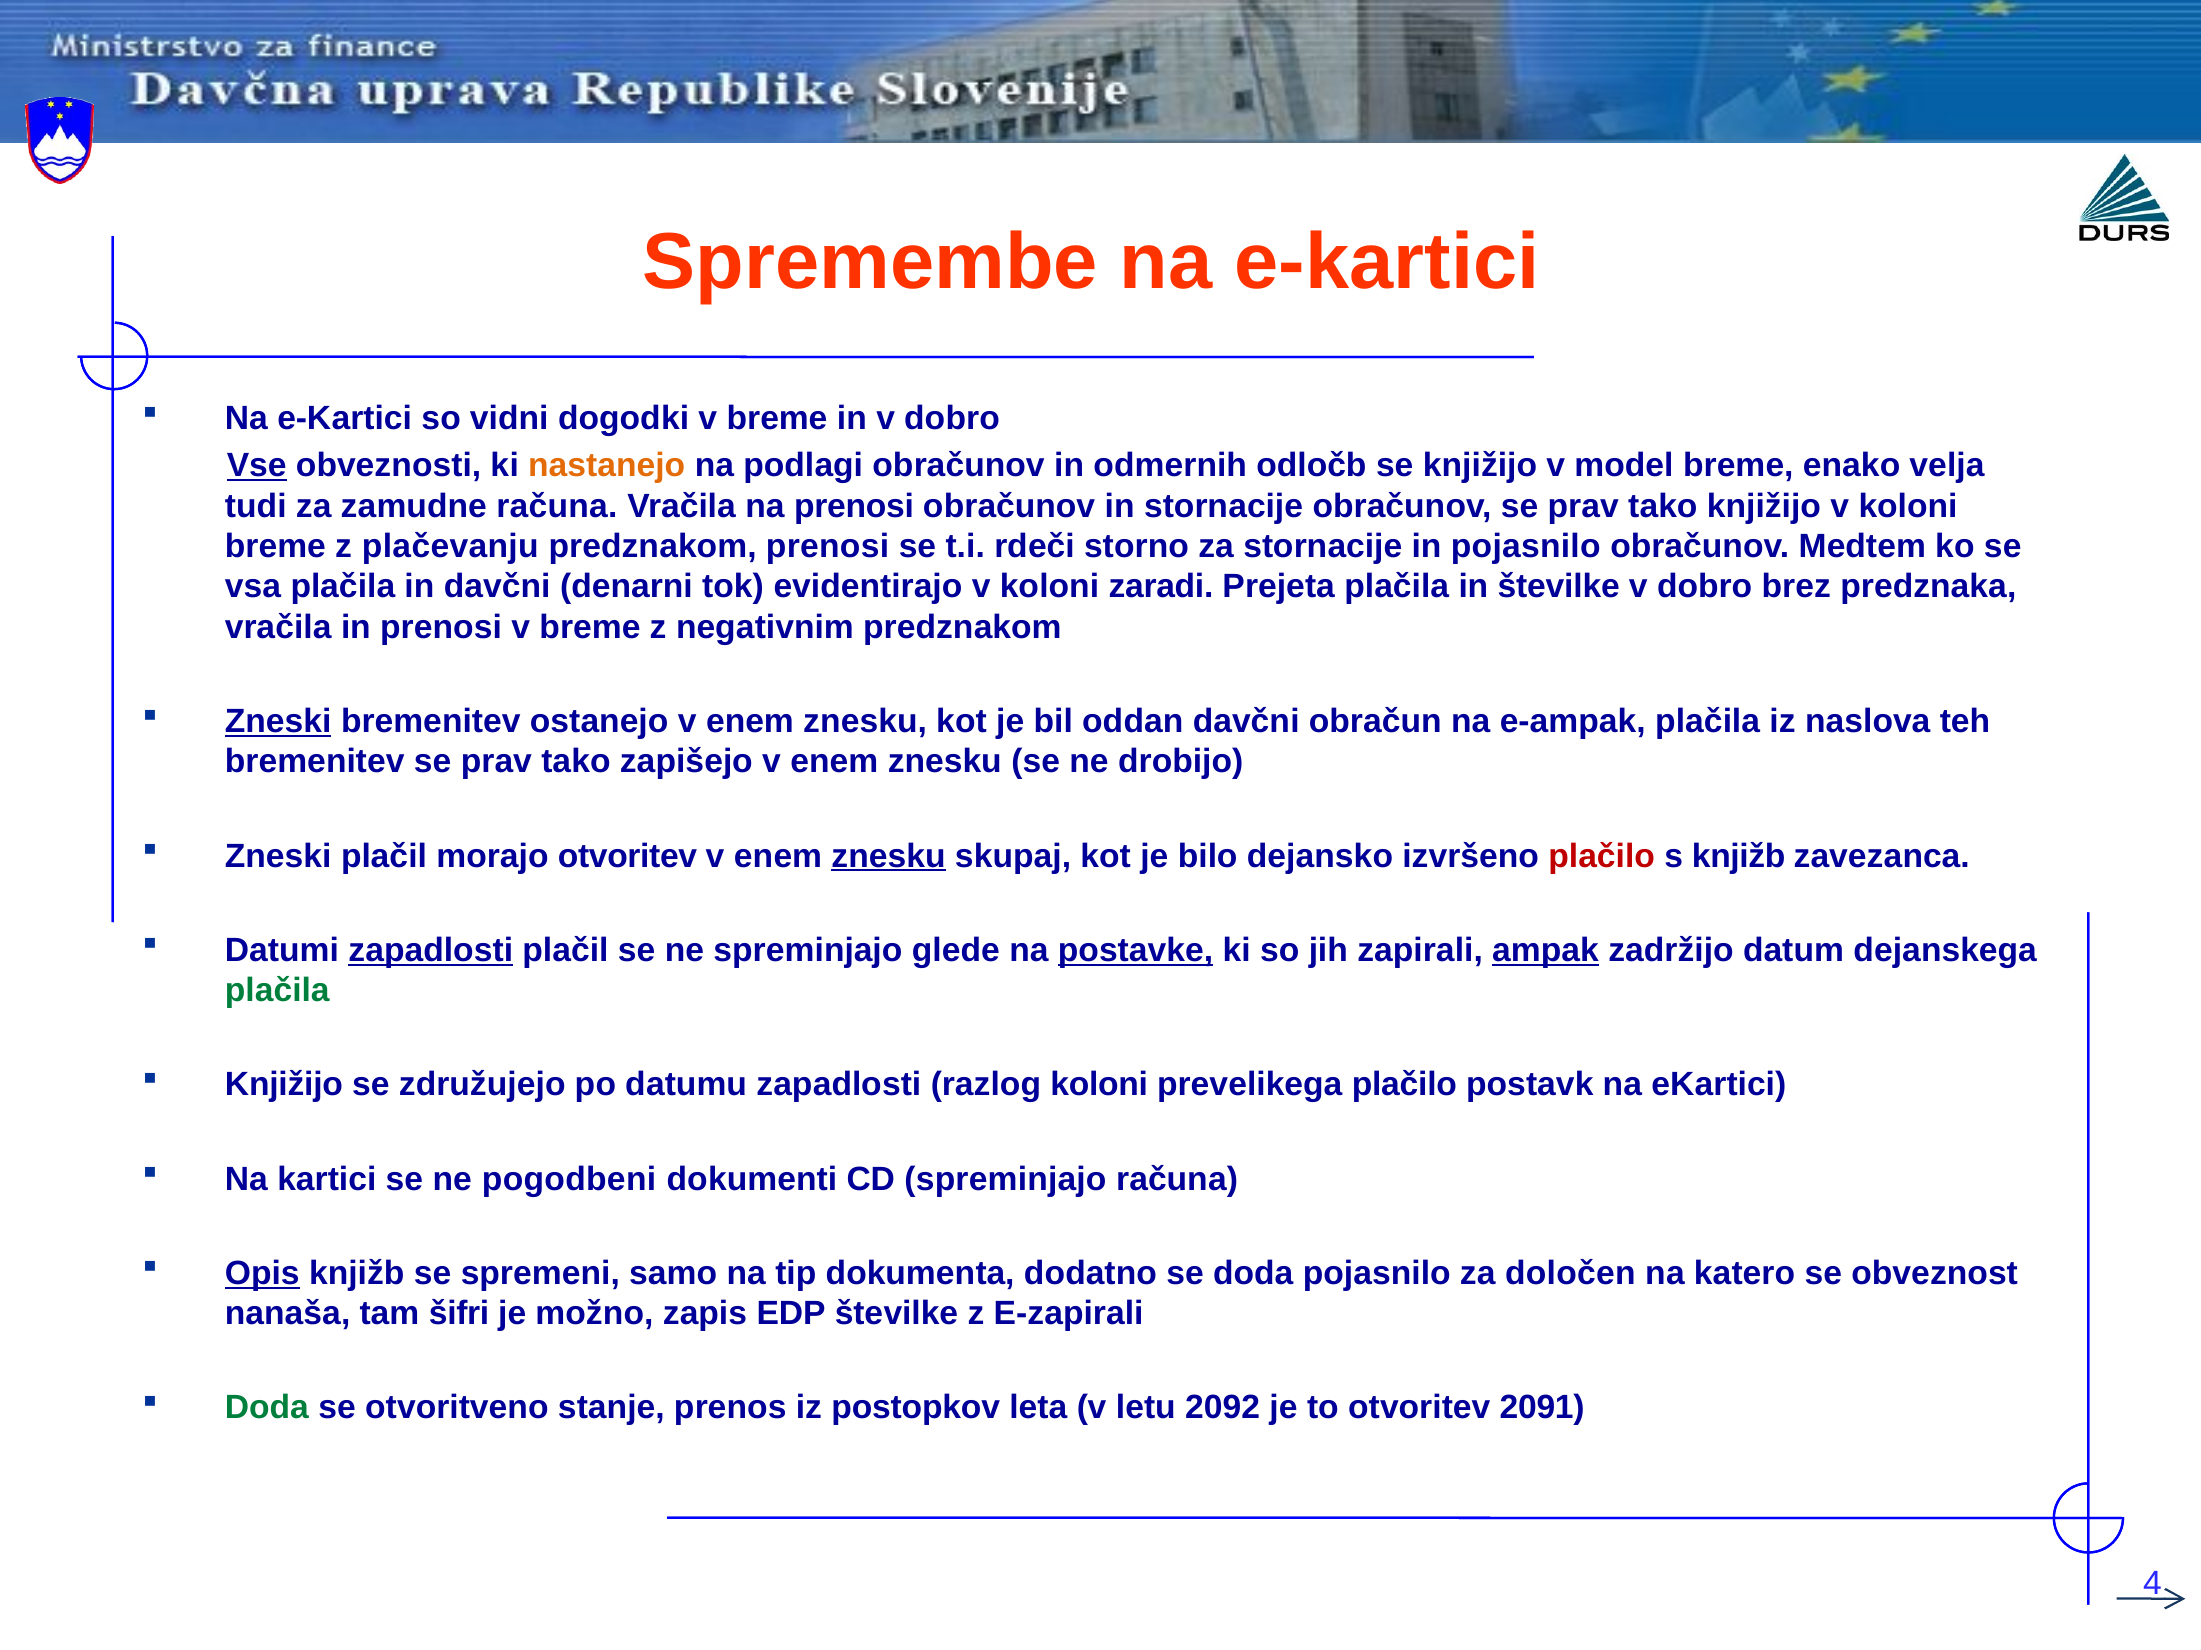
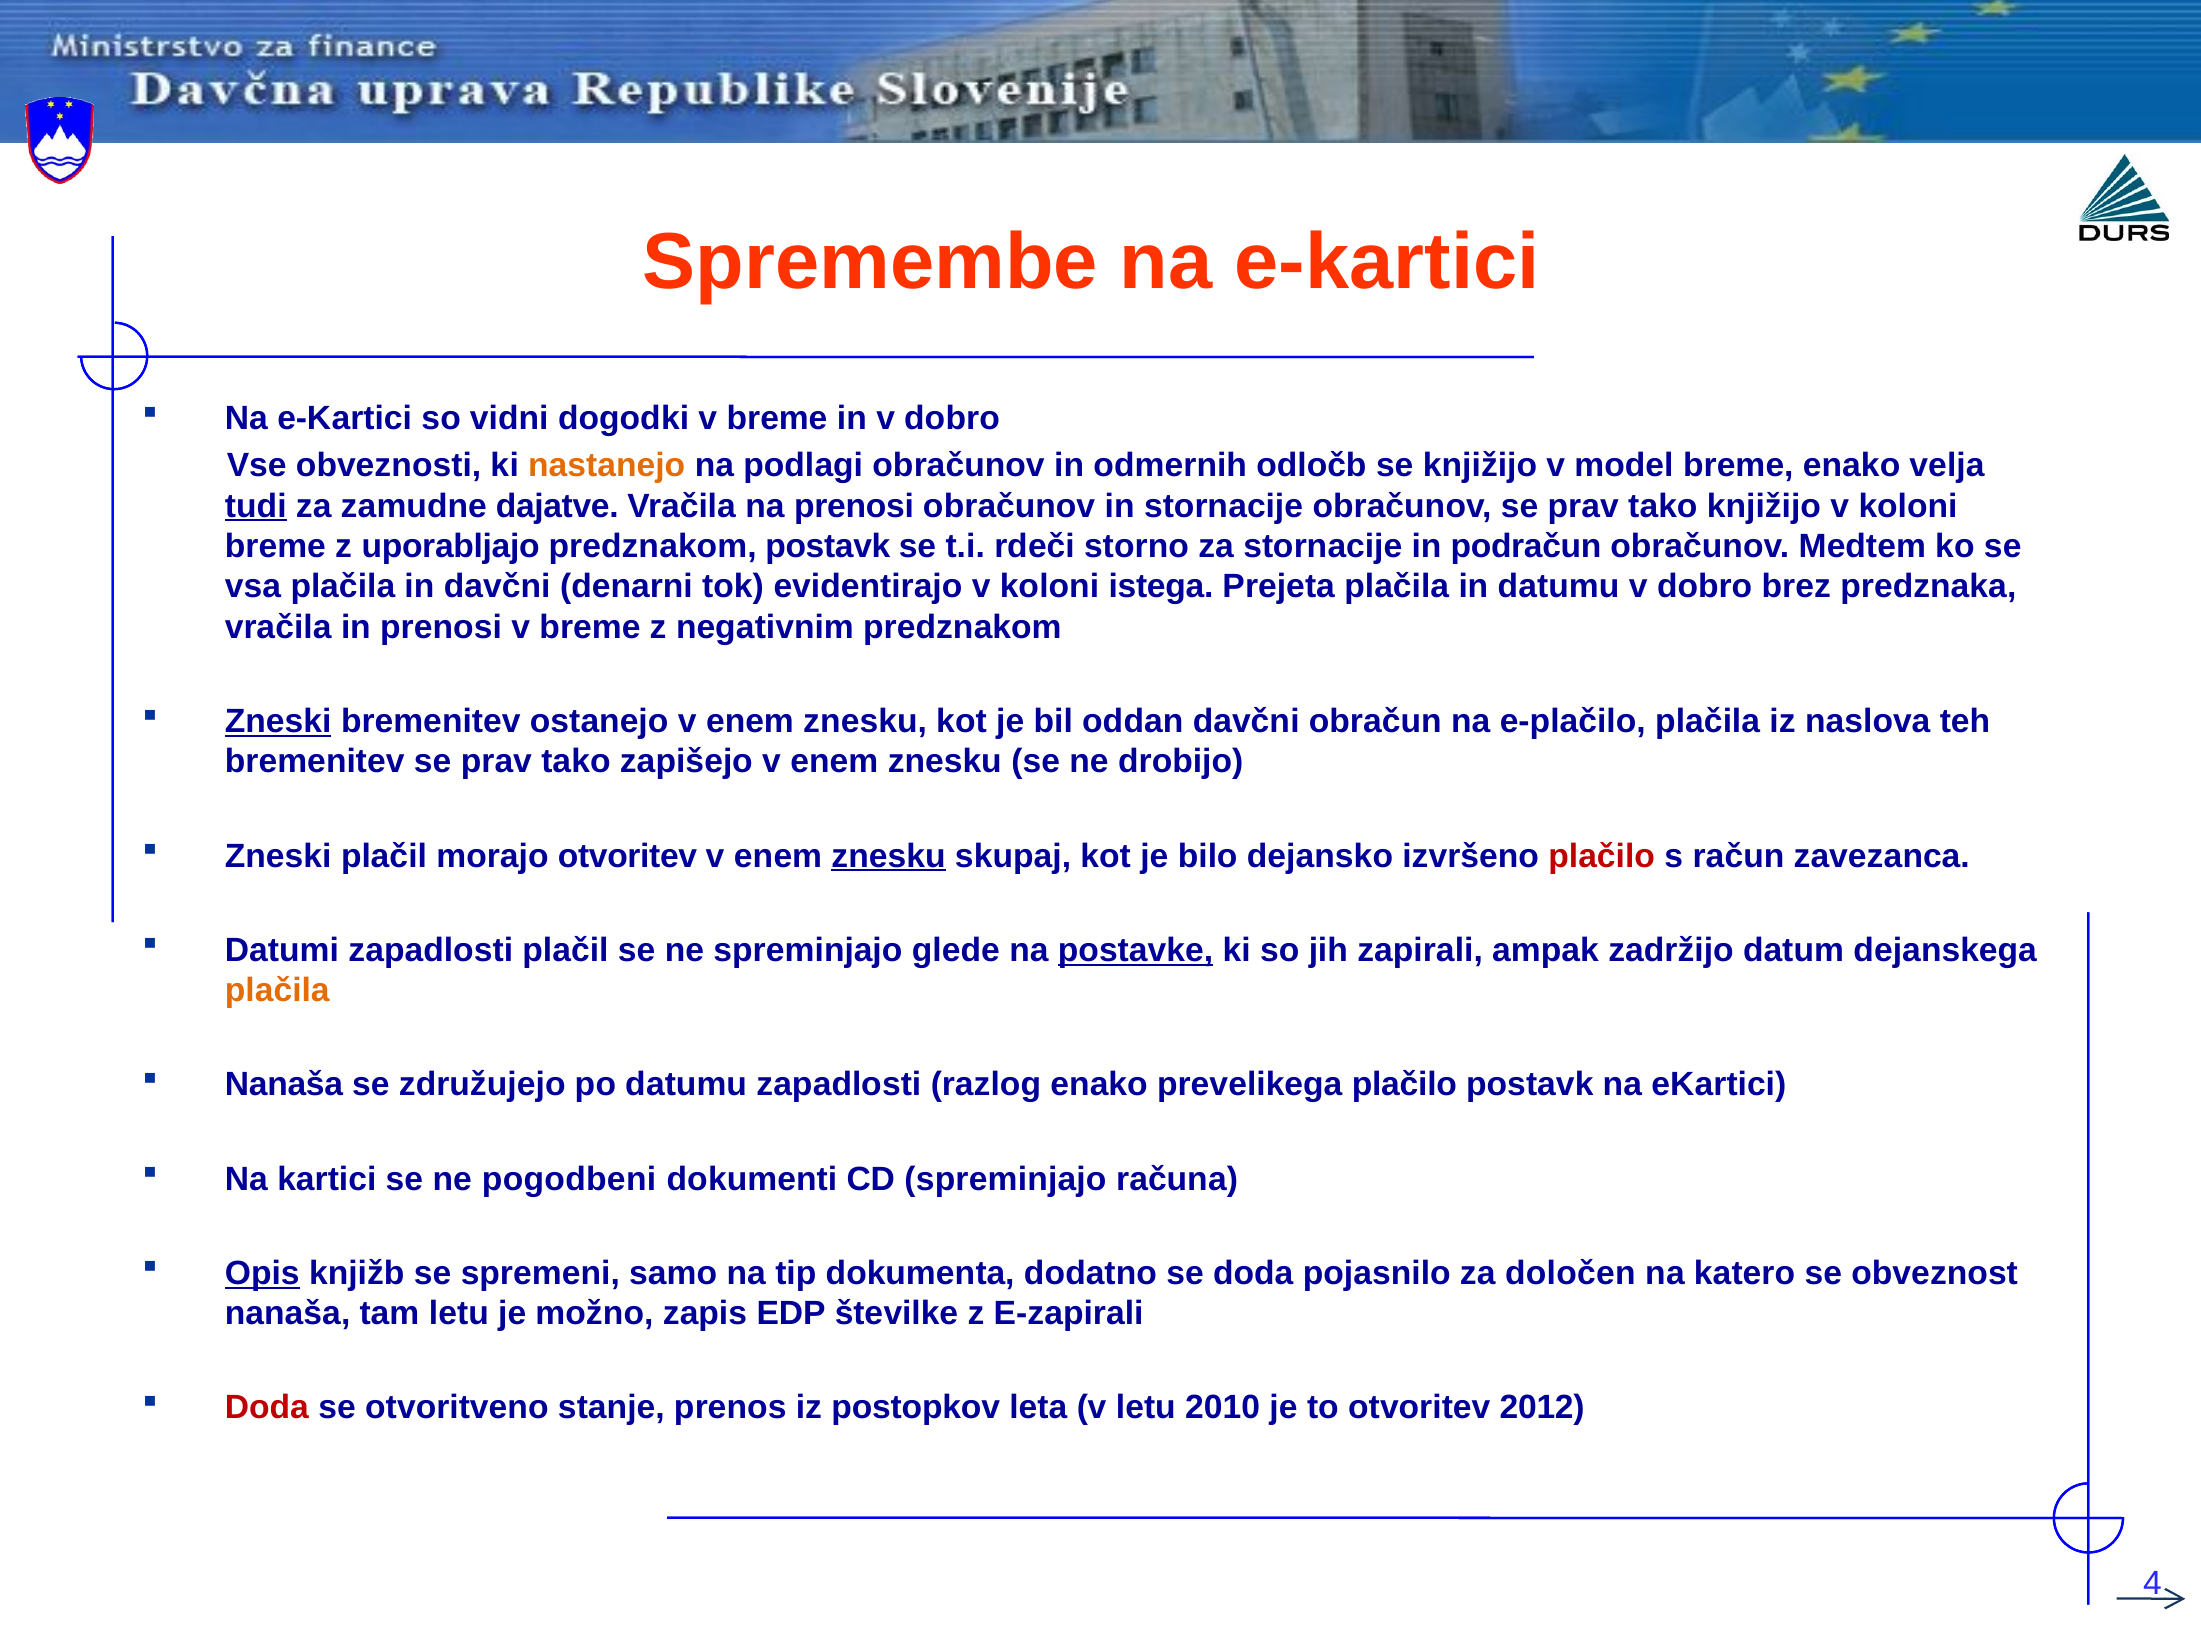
Vse underline: present -> none (257, 466)
tudi underline: none -> present (256, 506)
zamudne računa: računa -> dajatve (557, 506)
plačevanju: plačevanju -> uporabljajo (451, 547)
predznakom prenosi: prenosi -> postavk (828, 547)
in pojasnilo: pojasnilo -> podračun (1526, 547)
zaradi: zaradi -> istega (1161, 587)
in številke: številke -> datumu (1559, 587)
e-ampak: e-ampak -> e-plačilo (1573, 722)
s knjižb: knjižb -> račun (1738, 856)
zapadlosti underline: present -> none (431, 951)
ampak underline: present -> none (1545, 951)
plačila colour: green -> orange (277, 991)
Knjižijo: Knjižijo -> Nanaša (284, 1085)
razlog koloni: koloni -> enako (1099, 1085)
tam šifri: šifri -> letu (459, 1314)
Doda colour: green -> red (267, 1408)
2092: 2092 -> 2010 (1223, 1408)
2091: 2091 -> 2012 (1542, 1408)
